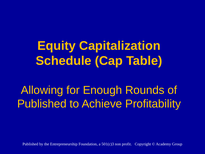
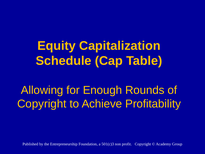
Published: Published -> Copyright (42, 104)
